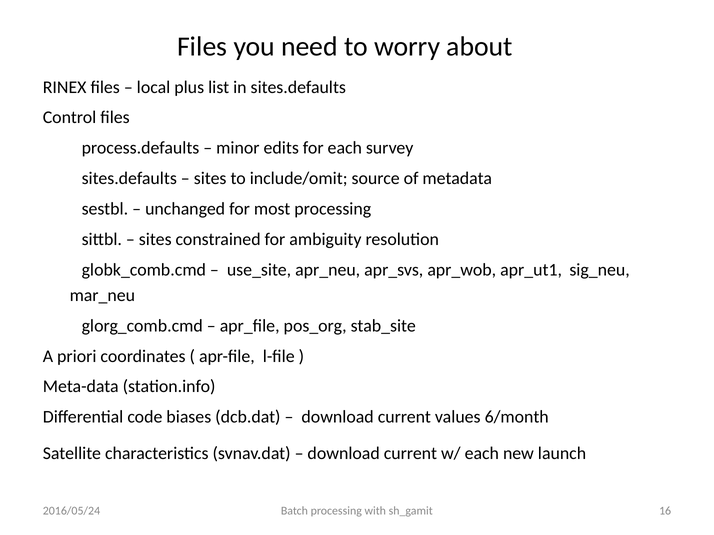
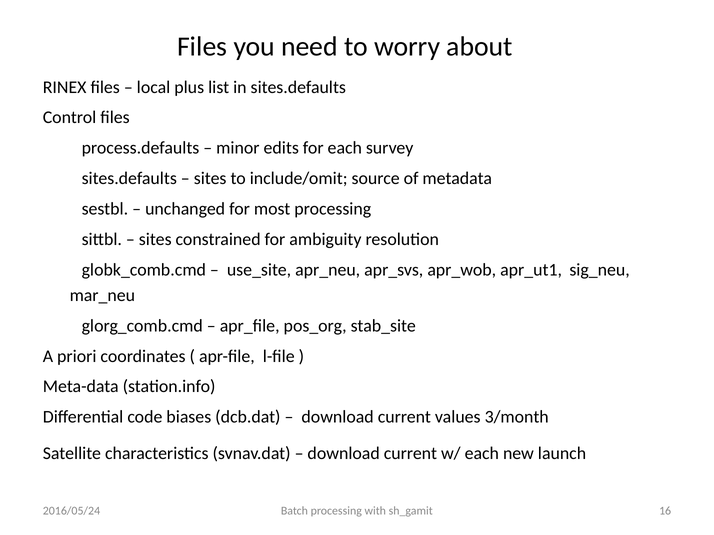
6/month: 6/month -> 3/month (517, 417)
